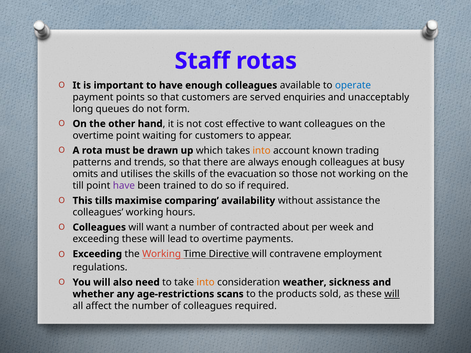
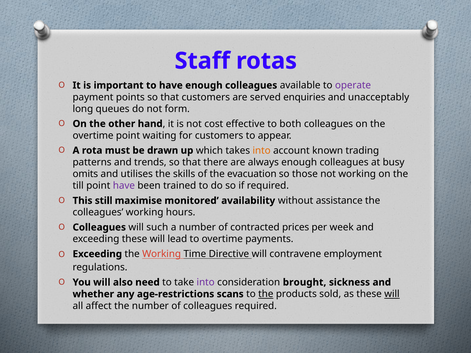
operate colour: blue -> purple (353, 85)
to want: want -> both (290, 124)
tills: tills -> still (104, 201)
comparing: comparing -> monitored (192, 201)
will want: want -> such (157, 227)
about: about -> prices (296, 227)
into colour: orange -> purple (206, 282)
weather: weather -> brought (305, 282)
the underline: none -> present (266, 294)
